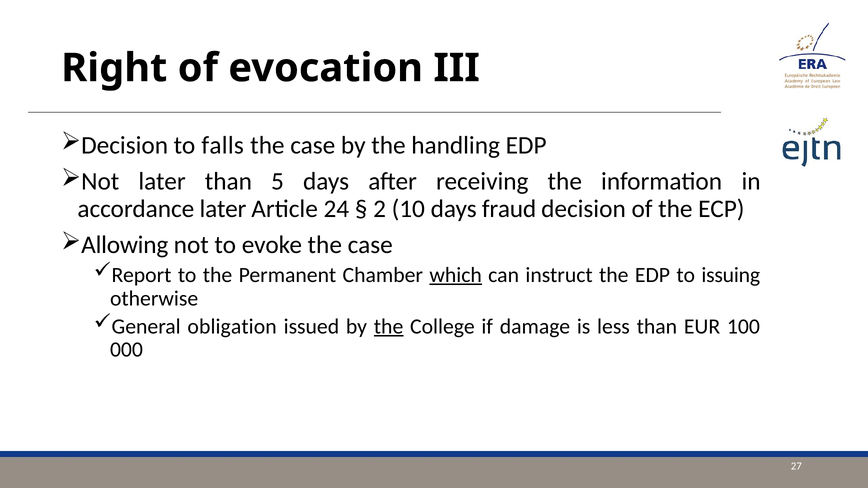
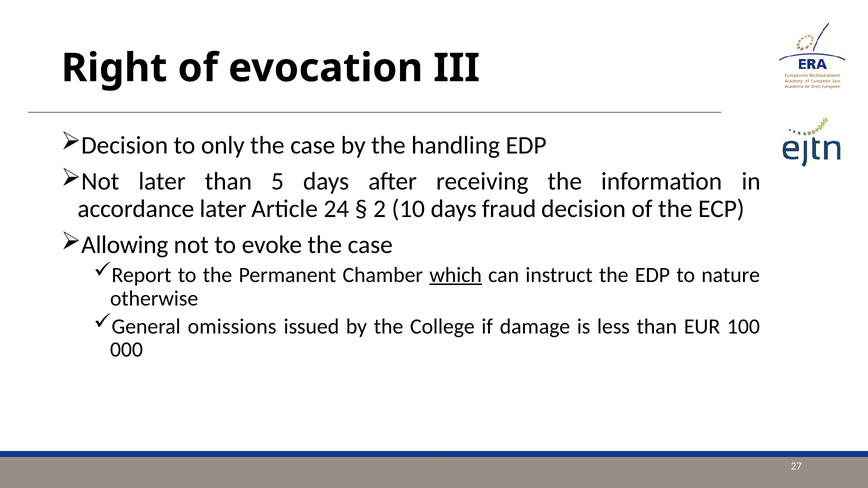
falls: falls -> only (223, 145)
issuing: issuing -> nature (731, 275)
obligation: obligation -> omissions (232, 327)
the underline: present -> none (389, 327)
